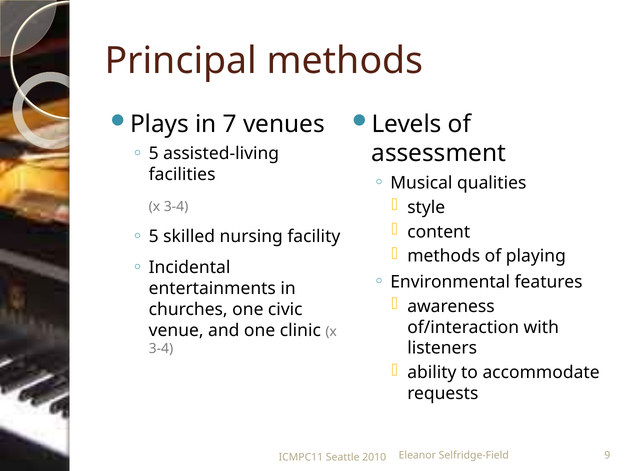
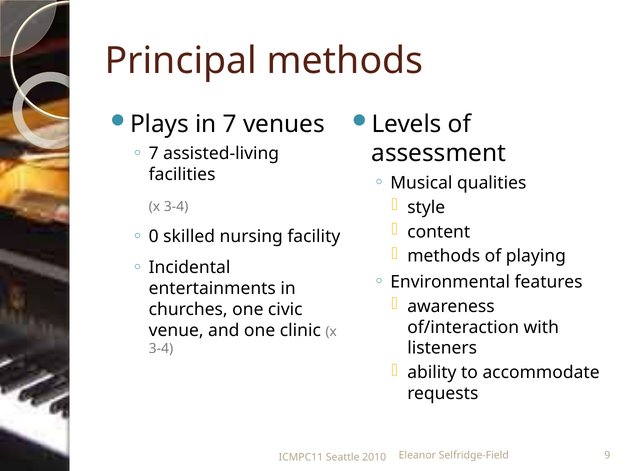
5: 5 -> 7 (154, 154)
5: 5 -> 0 (154, 236)
